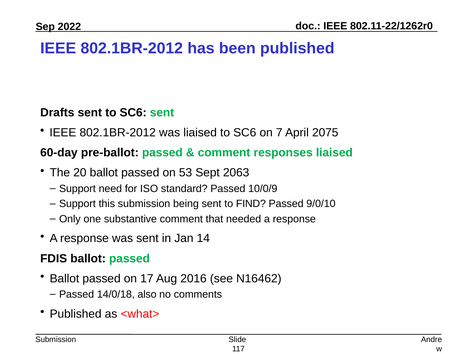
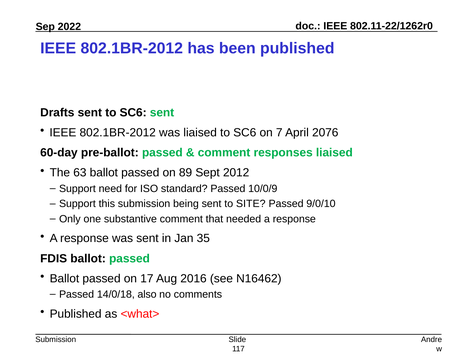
2075: 2075 -> 2076 (325, 133)
20: 20 -> 63 (80, 173)
53: 53 -> 89 (186, 173)
2063: 2063 -> 2012 (236, 173)
FIND: FIND -> SITE (251, 204)
14: 14 -> 35 (203, 239)
